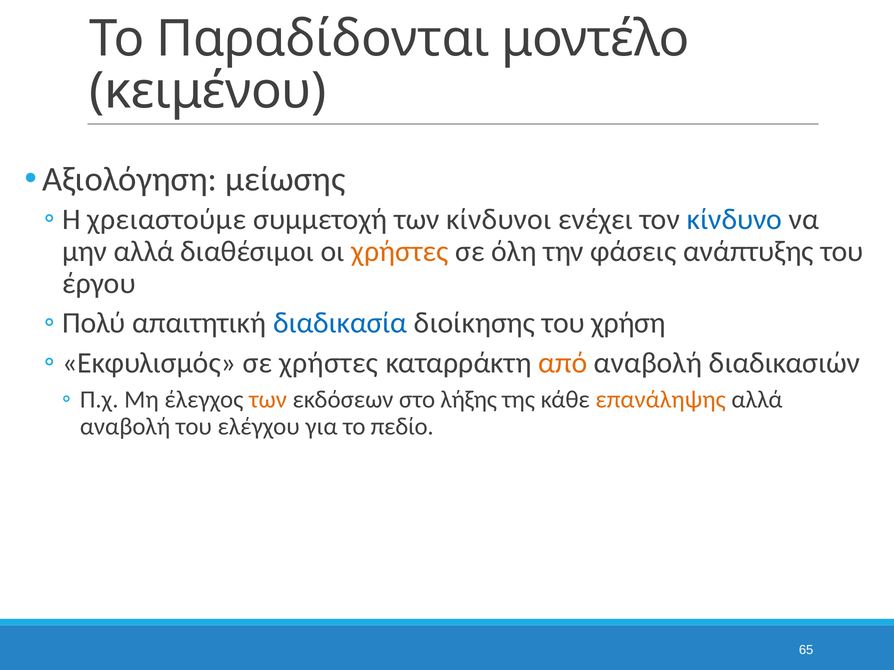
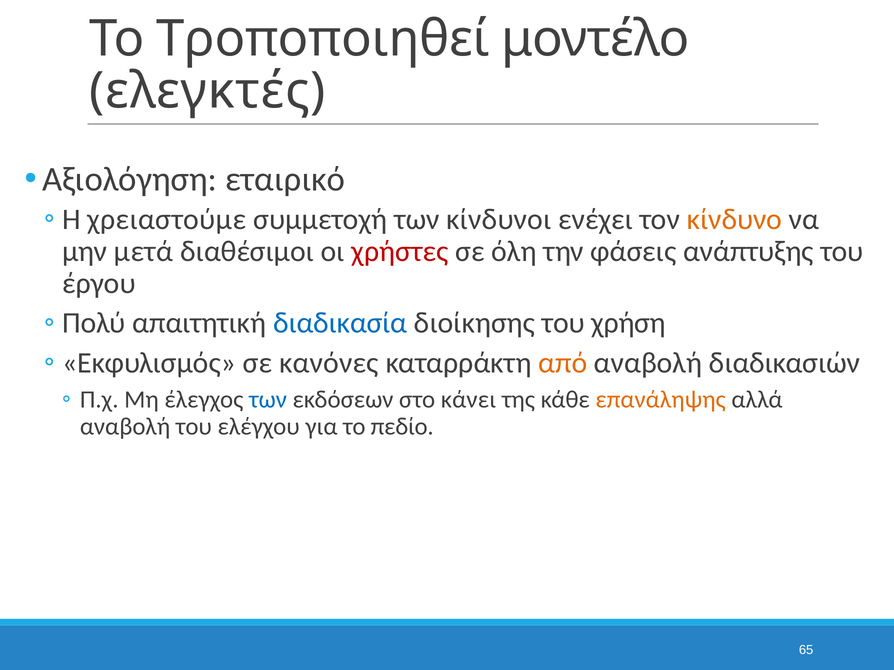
Παραδίδονται: Παραδίδονται -> Τροποποιηθεί (323, 39)
κειμένου: κειμένου -> ελεγκτές (207, 91)
μείωσης: μείωσης -> εταιρικό (285, 180)
κίνδυνο colour: blue -> orange (734, 219)
μην αλλά: αλλά -> μετά (144, 252)
χρήστες colour: orange -> red (400, 252)
σε χρήστες: χρήστες -> κανόνες (329, 363)
των colour: orange -> blue (268, 400)
λήξης: λήξης -> κάνει (468, 400)
